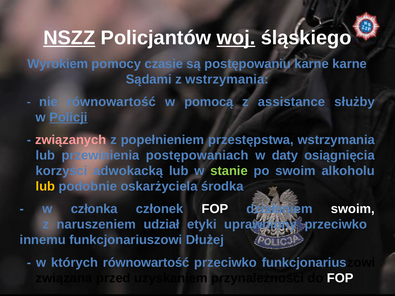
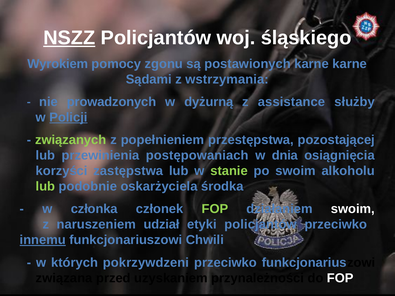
woj underline: present -> none (236, 38)
czasie: czasie -> zgonu (164, 64)
postępowaniu: postępowaniu -> postawionych (248, 64)
nie równowartość: równowartość -> prowadzonych (112, 102)
pomocą: pomocą -> dyżurną (209, 102)
związanych colour: pink -> light green (71, 140)
przestępstwa wstrzymania: wstrzymania -> pozostającej (336, 140)
daty: daty -> dnia (285, 155)
adwokacką: adwokacką -> zastępstwa (128, 171)
lub colour: yellow -> light green (45, 187)
FOP colour: white -> light green (215, 209)
etyki uprawniony: uprawniony -> policjantów (260, 225)
innemu underline: none -> present (43, 240)
Dłużej: Dłużej -> Chwili (205, 240)
których równowartość: równowartość -> pokrzywdzeni (146, 263)
